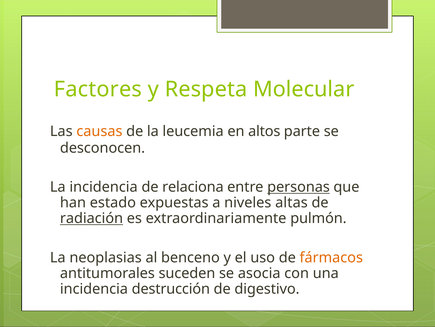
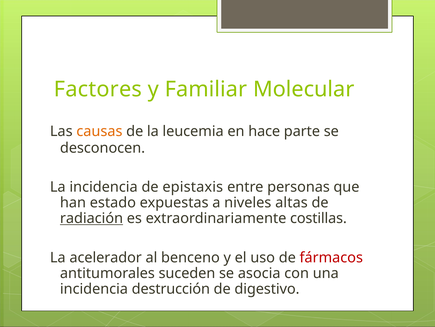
Respeta: Respeta -> Familiar (206, 89)
altos: altos -> hace (264, 131)
relaciona: relaciona -> epistaxis (193, 187)
personas underline: present -> none (299, 187)
pulmón: pulmón -> costillas (318, 218)
neoplasias: neoplasias -> acelerador (106, 257)
fármacos colour: orange -> red (331, 257)
